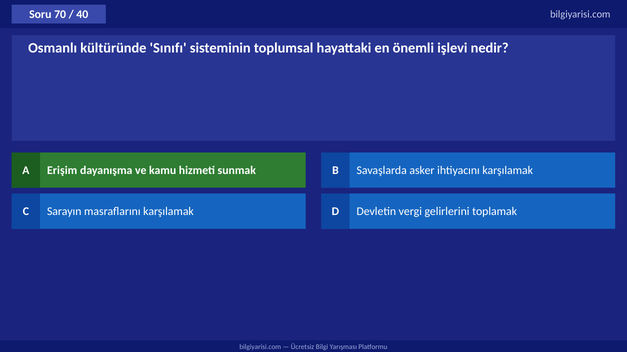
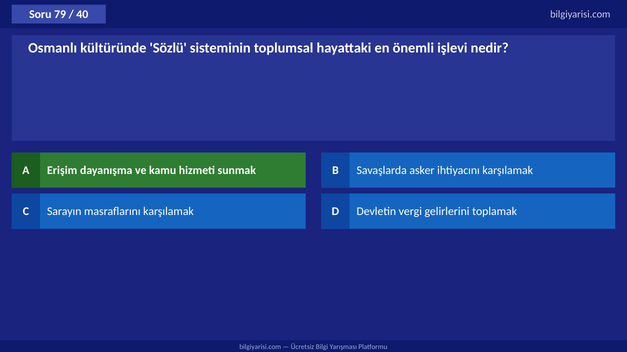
70: 70 -> 79 (60, 14)
Sınıfı: Sınıfı -> Sözlü (168, 48)
